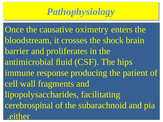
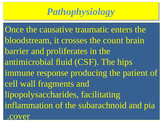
oximetry: oximetry -> traumatic (92, 29)
shock: shock -> count (113, 40)
cerebrospinal: cerebrospinal -> inflammation (29, 106)
either: either -> cover (20, 116)
